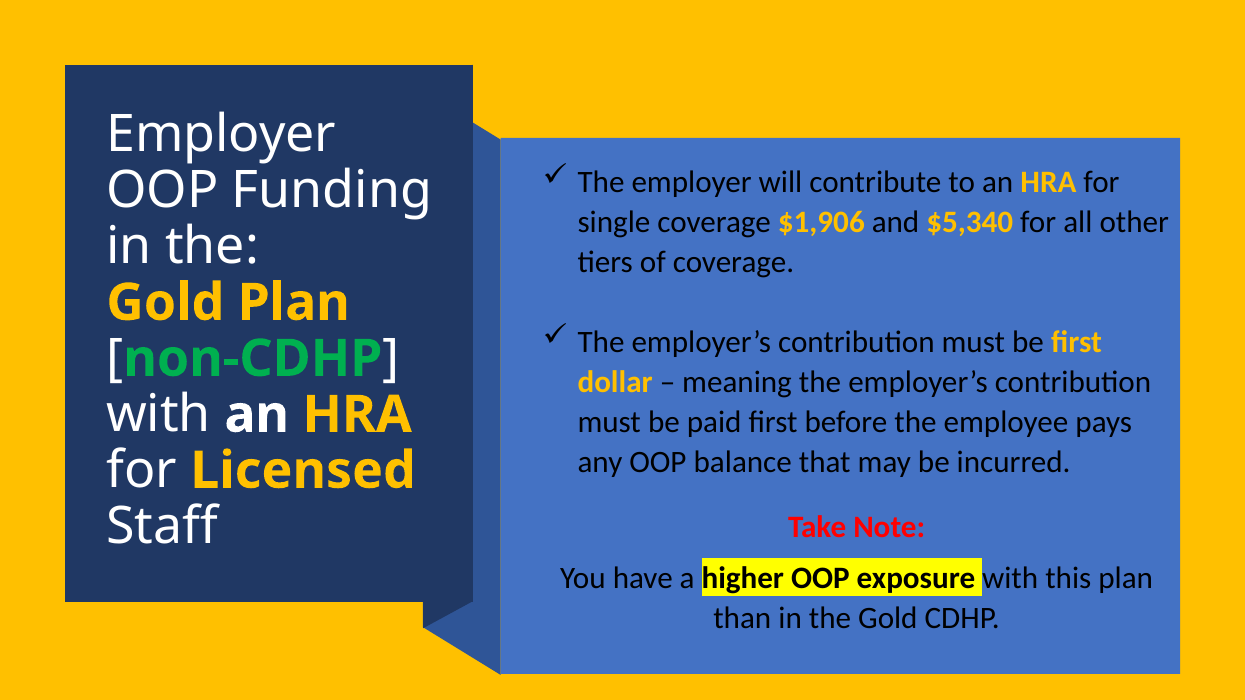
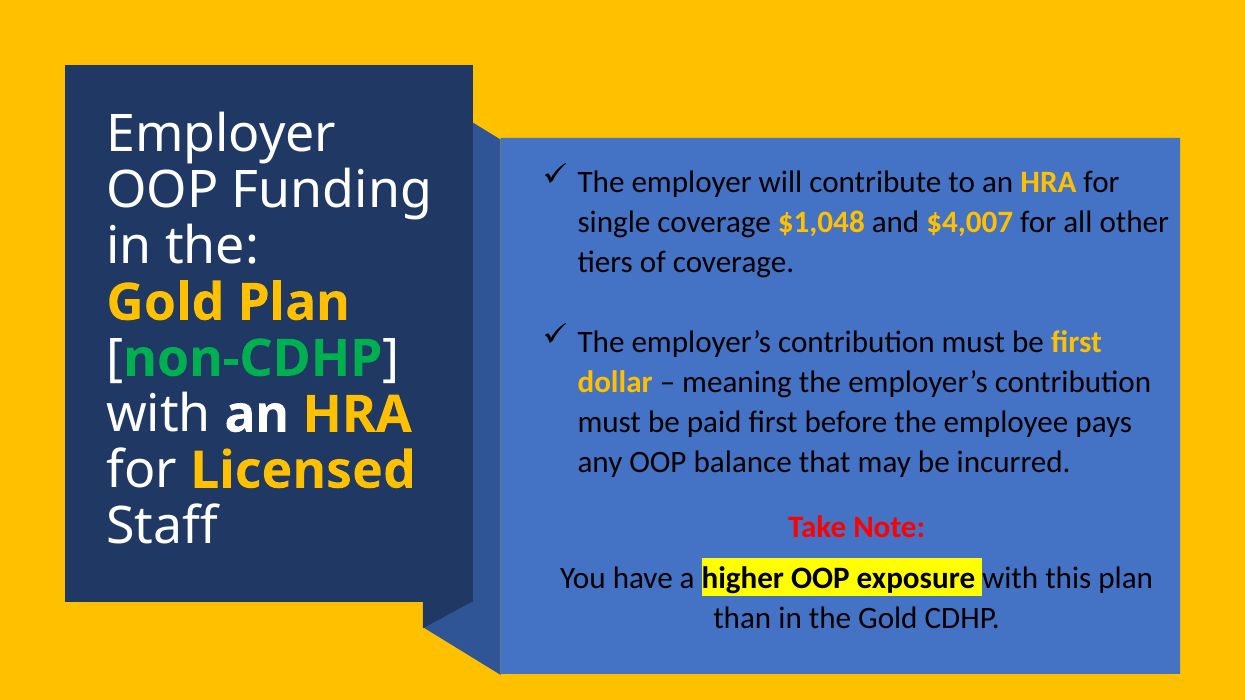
$1,906: $1,906 -> $1,048 (821, 223)
$5,340: $5,340 -> $4,007 (970, 223)
